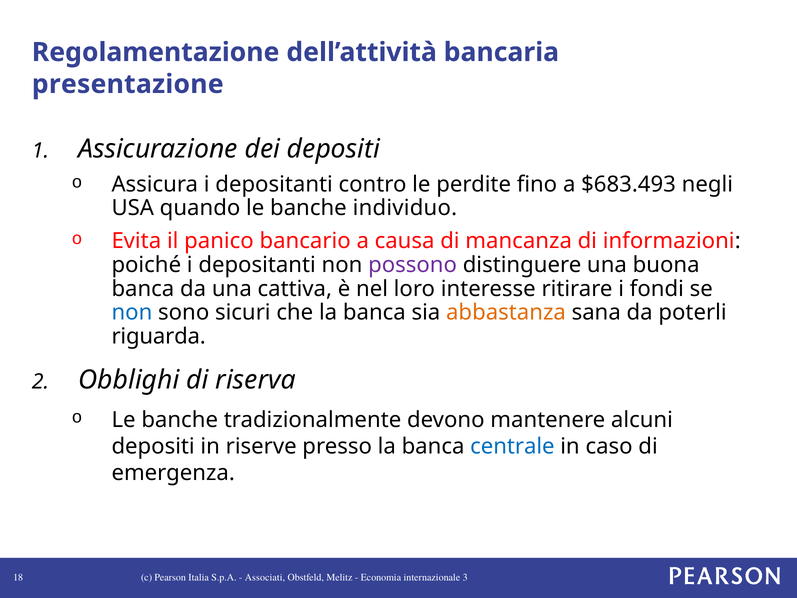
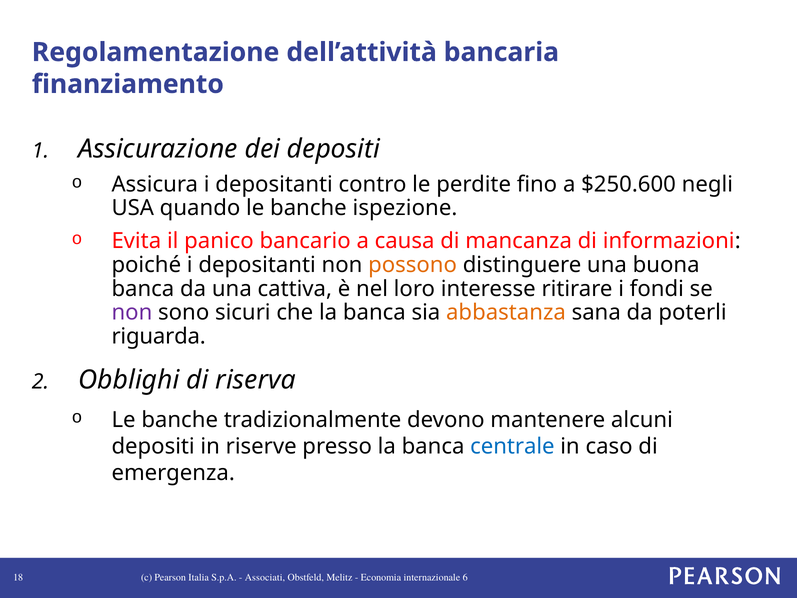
presentazione: presentazione -> finanziamento (128, 84)
$683.493: $683.493 -> $250.600 (629, 184)
individuo: individuo -> ispezione (405, 208)
possono colour: purple -> orange (413, 265)
non colour: blue -> purple (132, 313)
3: 3 -> 6 (465, 577)
